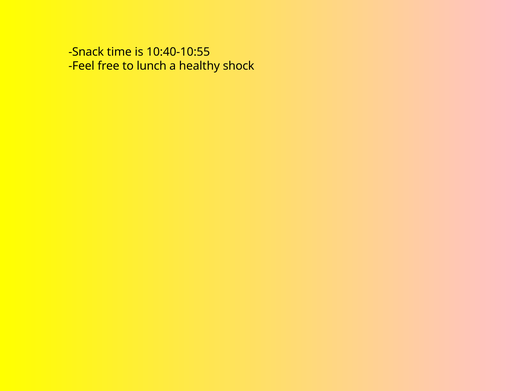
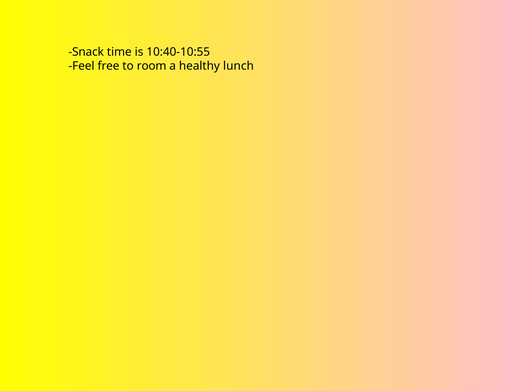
lunch: lunch -> room (152, 66)
shock: shock -> lunch (238, 66)
